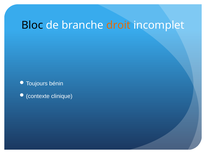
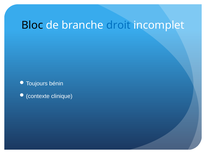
droit colour: orange -> blue (118, 25)
